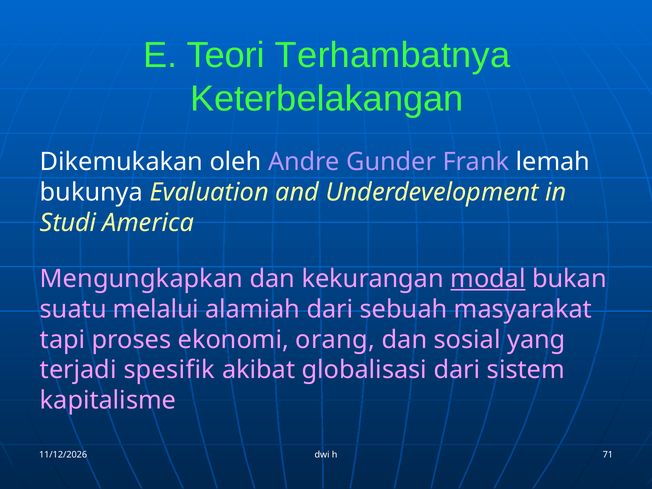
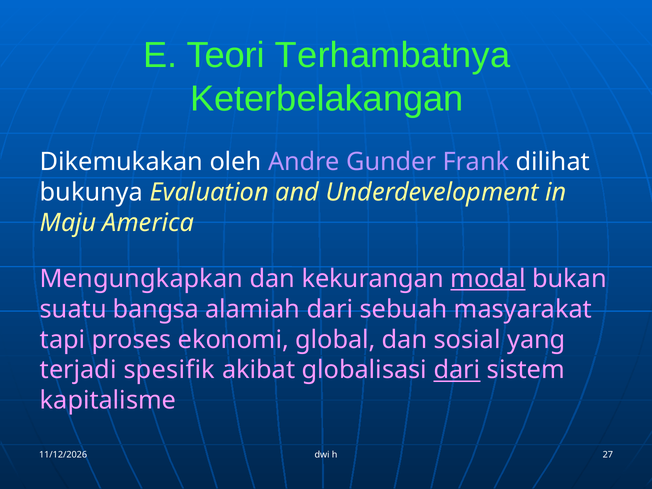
lemah: lemah -> dilihat (553, 162)
Studi: Studi -> Maju (68, 223)
melalui: melalui -> bangsa (156, 309)
orang: orang -> global (335, 340)
dari underline: none -> present (457, 370)
71: 71 -> 27 (608, 455)
